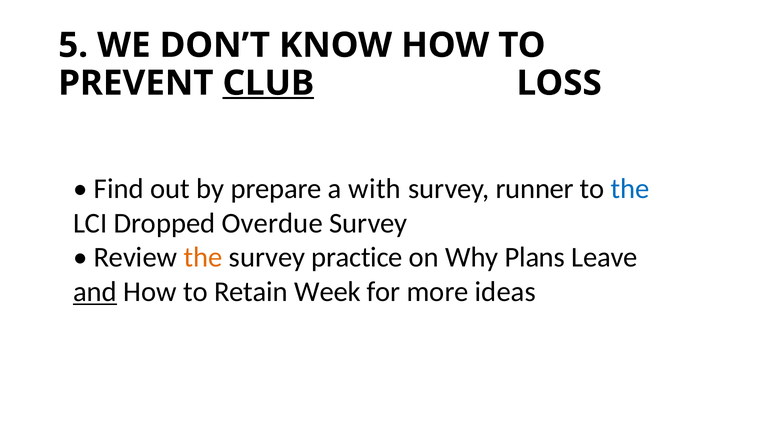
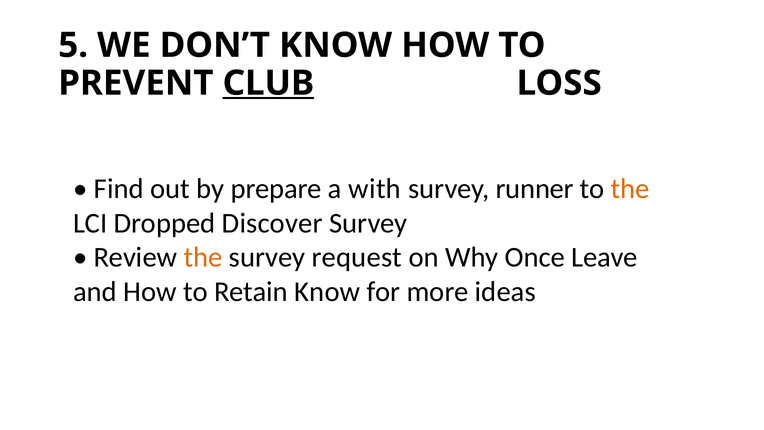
the colour: blue -> orange (630, 189)
Overdue: Overdue -> Discover (272, 223)
practice: practice -> request (357, 257)
Plans: Plans -> Once (535, 257)
and underline: present -> none (95, 292)
Retain Week: Week -> Know (327, 292)
